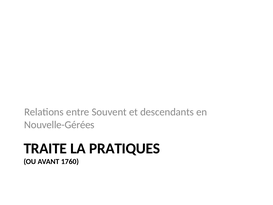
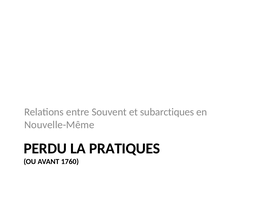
descendants: descendants -> subarctiques (167, 112)
Nouvelle-Gérées: Nouvelle-Gérées -> Nouvelle-Même (59, 125)
TRAITE: TRAITE -> PERDU (45, 148)
